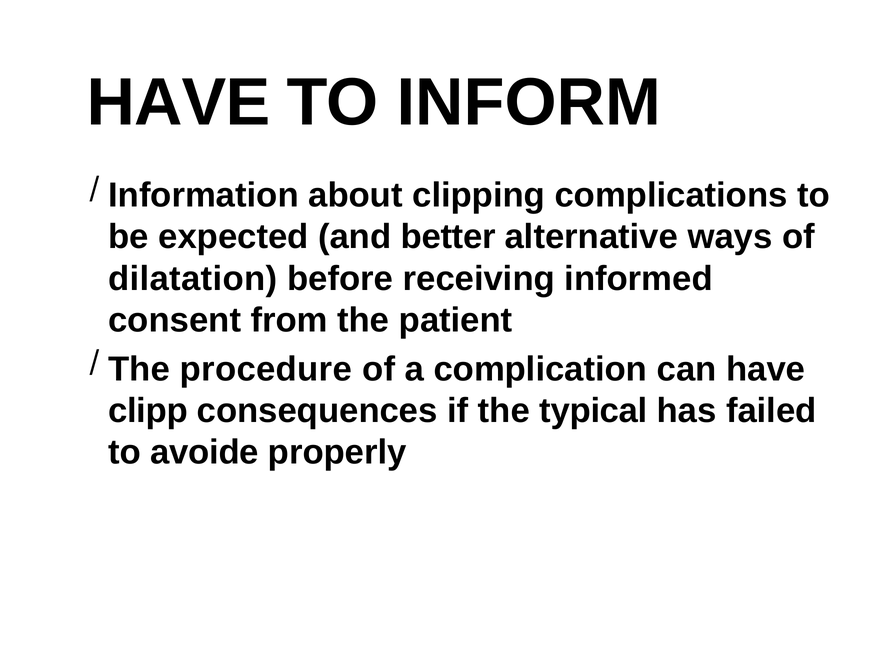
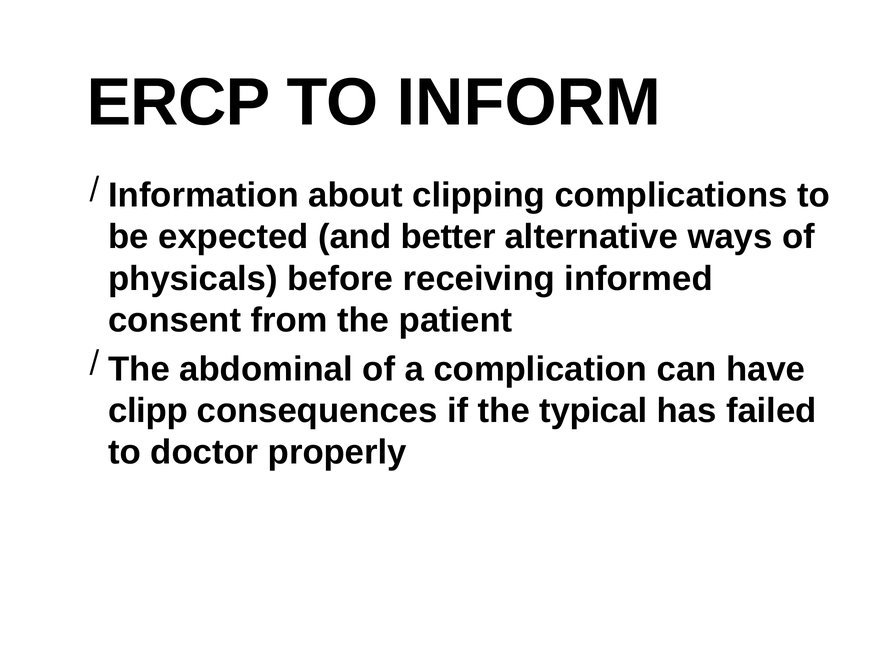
HAVE: HAVE -> ERCP (178, 102)
dilatation: dilatation -> physicals (193, 279)
procedure: procedure -> abdominal (266, 369)
avoide: avoide -> doctor (204, 452)
